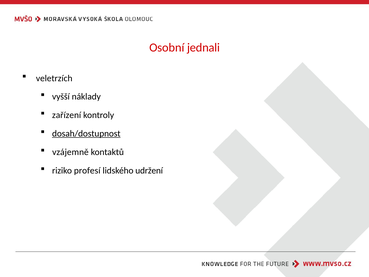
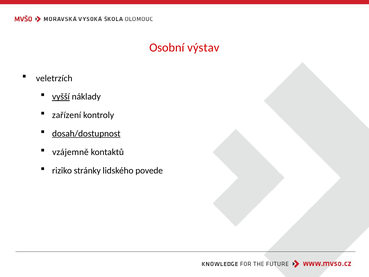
jednali: jednali -> výstav (203, 48)
vyšší underline: none -> present (61, 97)
profesí: profesí -> stránky (87, 170)
udržení: udržení -> povede (149, 170)
